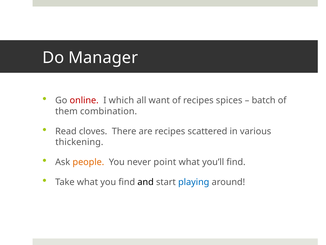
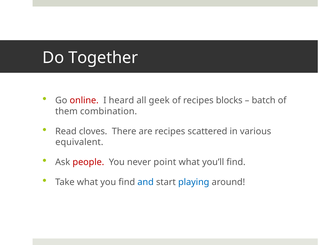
Manager: Manager -> Together (103, 57)
which: which -> heard (121, 100)
want: want -> geek (159, 100)
spices: spices -> blocks (229, 100)
thickening: thickening -> equivalent (79, 142)
people colour: orange -> red (88, 162)
and colour: black -> blue (146, 182)
